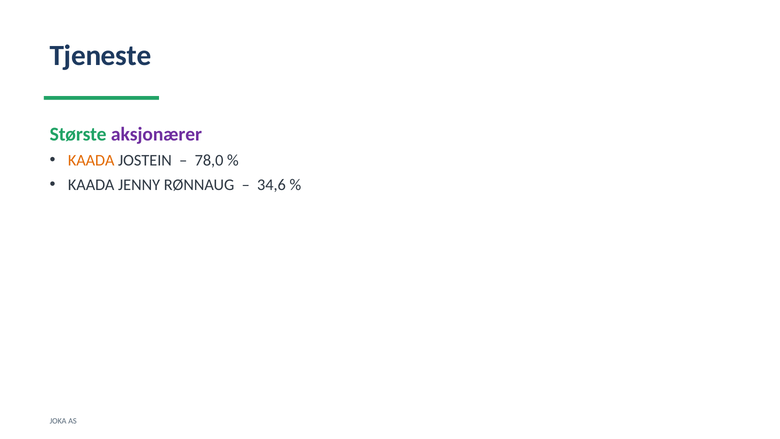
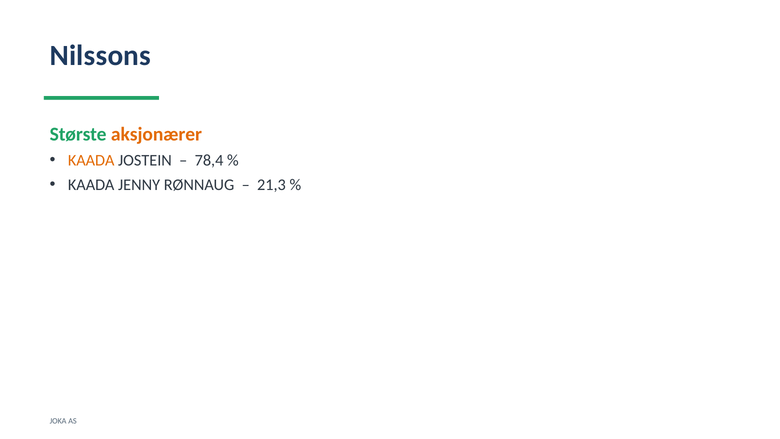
Tjeneste: Tjeneste -> Nilssons (100, 56)
aksjonærer colour: purple -> orange (156, 134)
78,0: 78,0 -> 78,4 (209, 160)
34,6: 34,6 -> 21,3 (271, 185)
